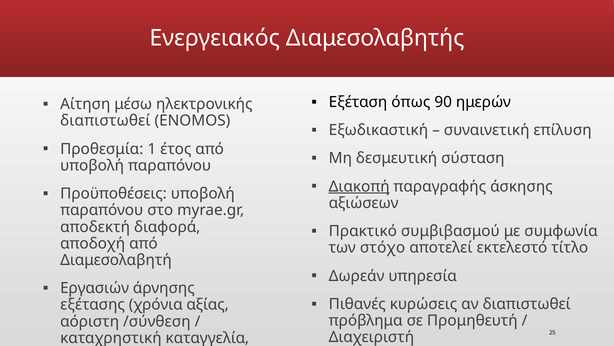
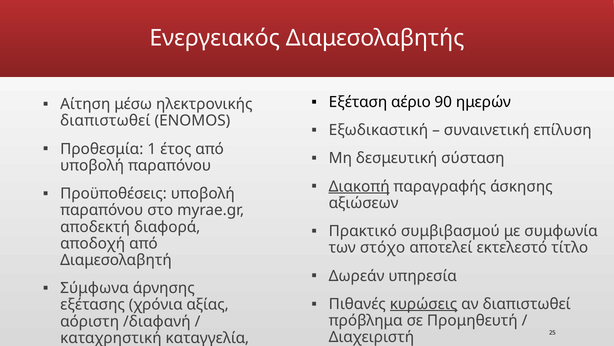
όπως: όπως -> αέριο (411, 102)
Εργασιών: Εργασιών -> Σύμφωνα (95, 288)
κυρώσεις underline: none -> present (424, 304)
/σύνθεση: /σύνθεση -> /διαφανή (157, 321)
